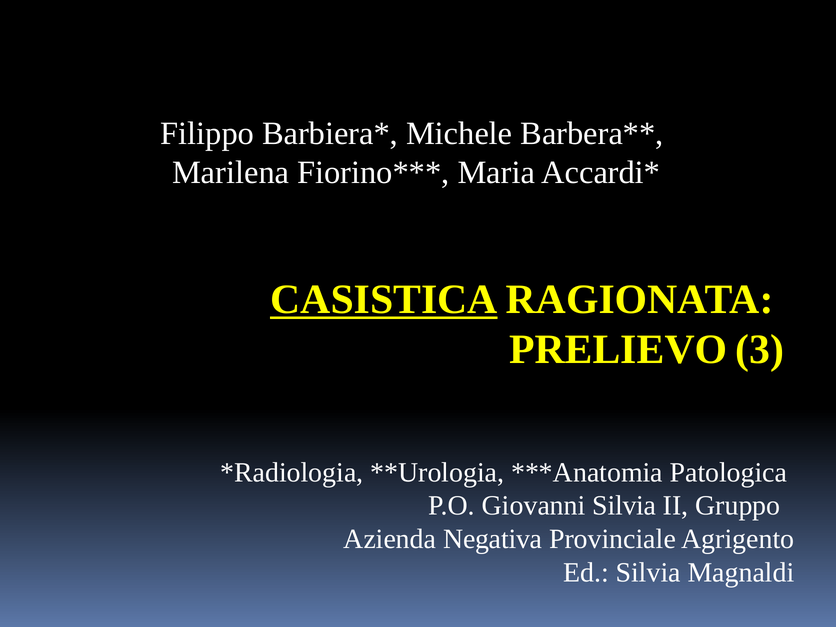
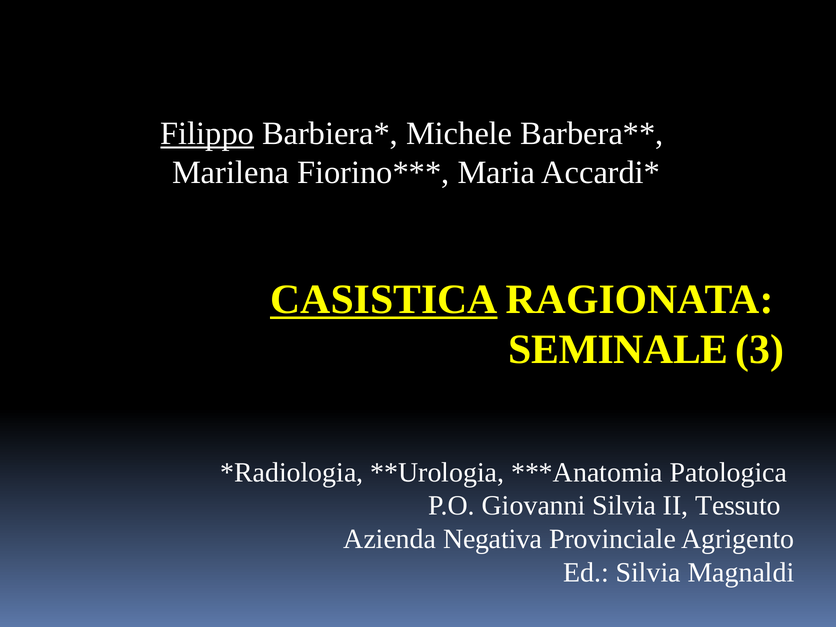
Filippo underline: none -> present (207, 133)
PRELIEVO: PRELIEVO -> SEMINALE (618, 350)
Gruppo: Gruppo -> Tessuto (738, 506)
